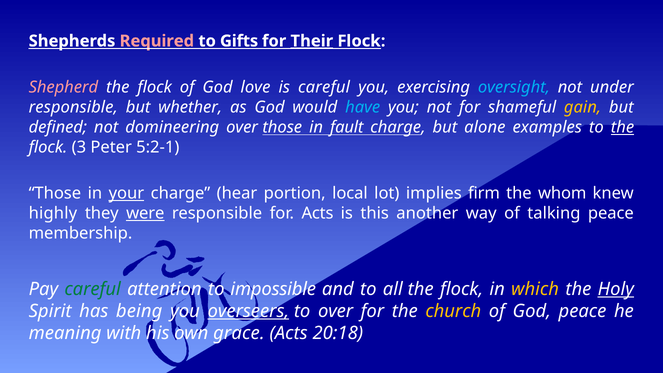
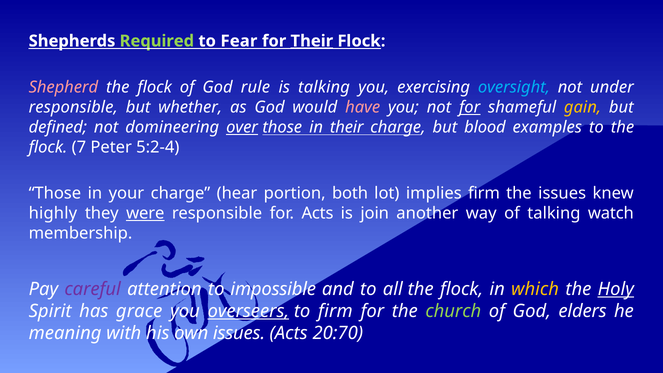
Required colour: pink -> light green (157, 41)
Gifts: Gifts -> Fear (239, 41)
love: love -> rule (255, 87)
is careful: careful -> talking (324, 87)
have colour: light blue -> pink (363, 107)
for underline: none -> present (470, 107)
over underline: none -> present (242, 127)
in fault: fault -> their (347, 127)
alone: alone -> blood (485, 127)
the underline: present -> none (623, 127)
3: 3 -> 7 (79, 147)
5:2-1: 5:2-1 -> 5:2-4 (158, 147)
your underline: present -> none (126, 193)
local: local -> both (350, 193)
the whom: whom -> issues (562, 193)
this: this -> join (375, 213)
talking peace: peace -> watch (611, 213)
careful colour: green -> purple (93, 289)
being: being -> grace (139, 311)
to over: over -> firm (335, 311)
church colour: yellow -> light green (453, 311)
God peace: peace -> elders (583, 311)
own grace: grace -> issues (239, 333)
20:18: 20:18 -> 20:70 (338, 333)
